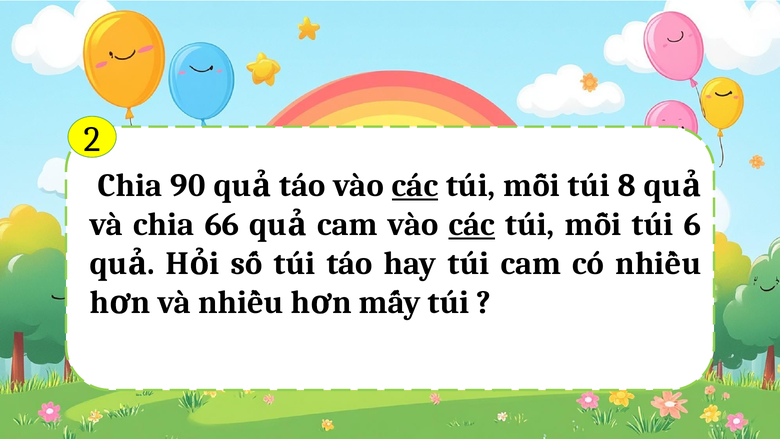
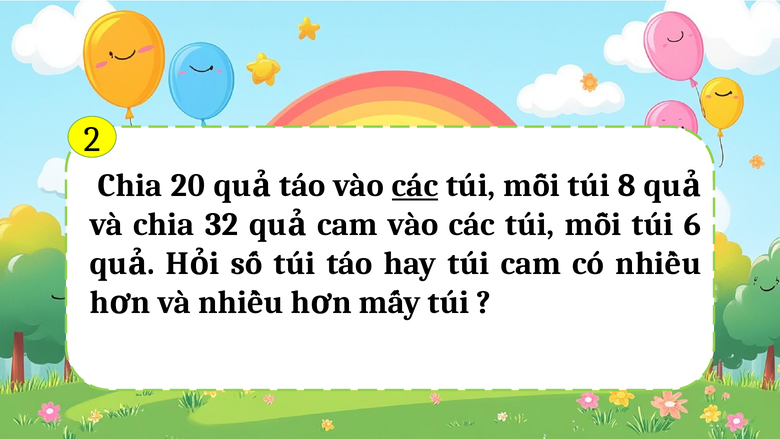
90: 90 -> 20 (188, 186)
66: 66 -> 32 (222, 224)
các underline: present -> none (472, 224)
